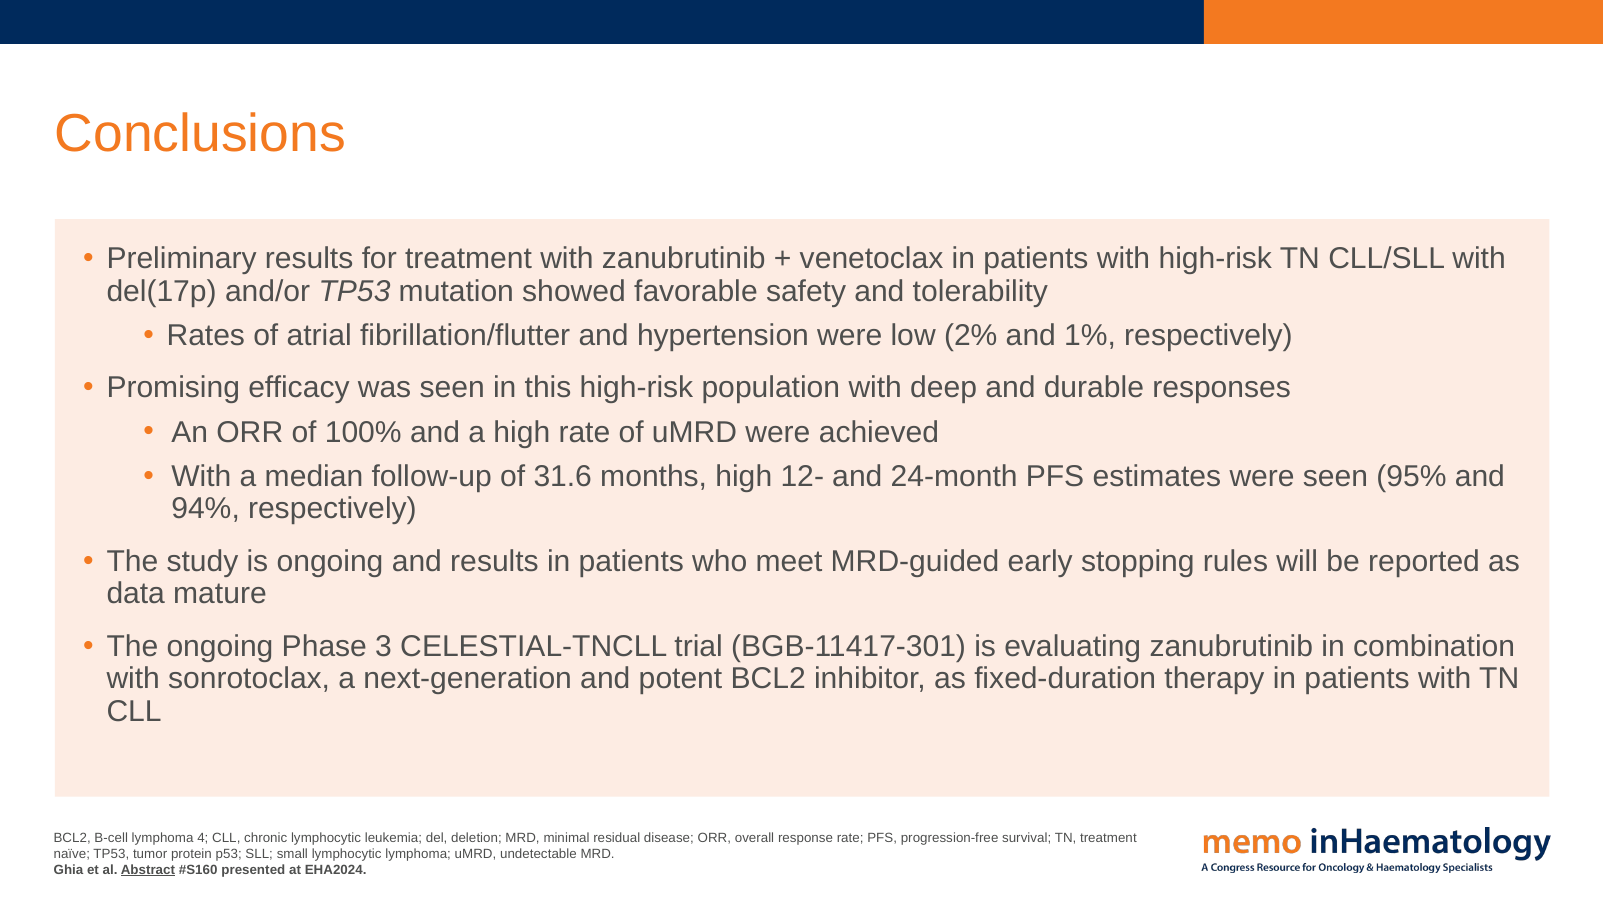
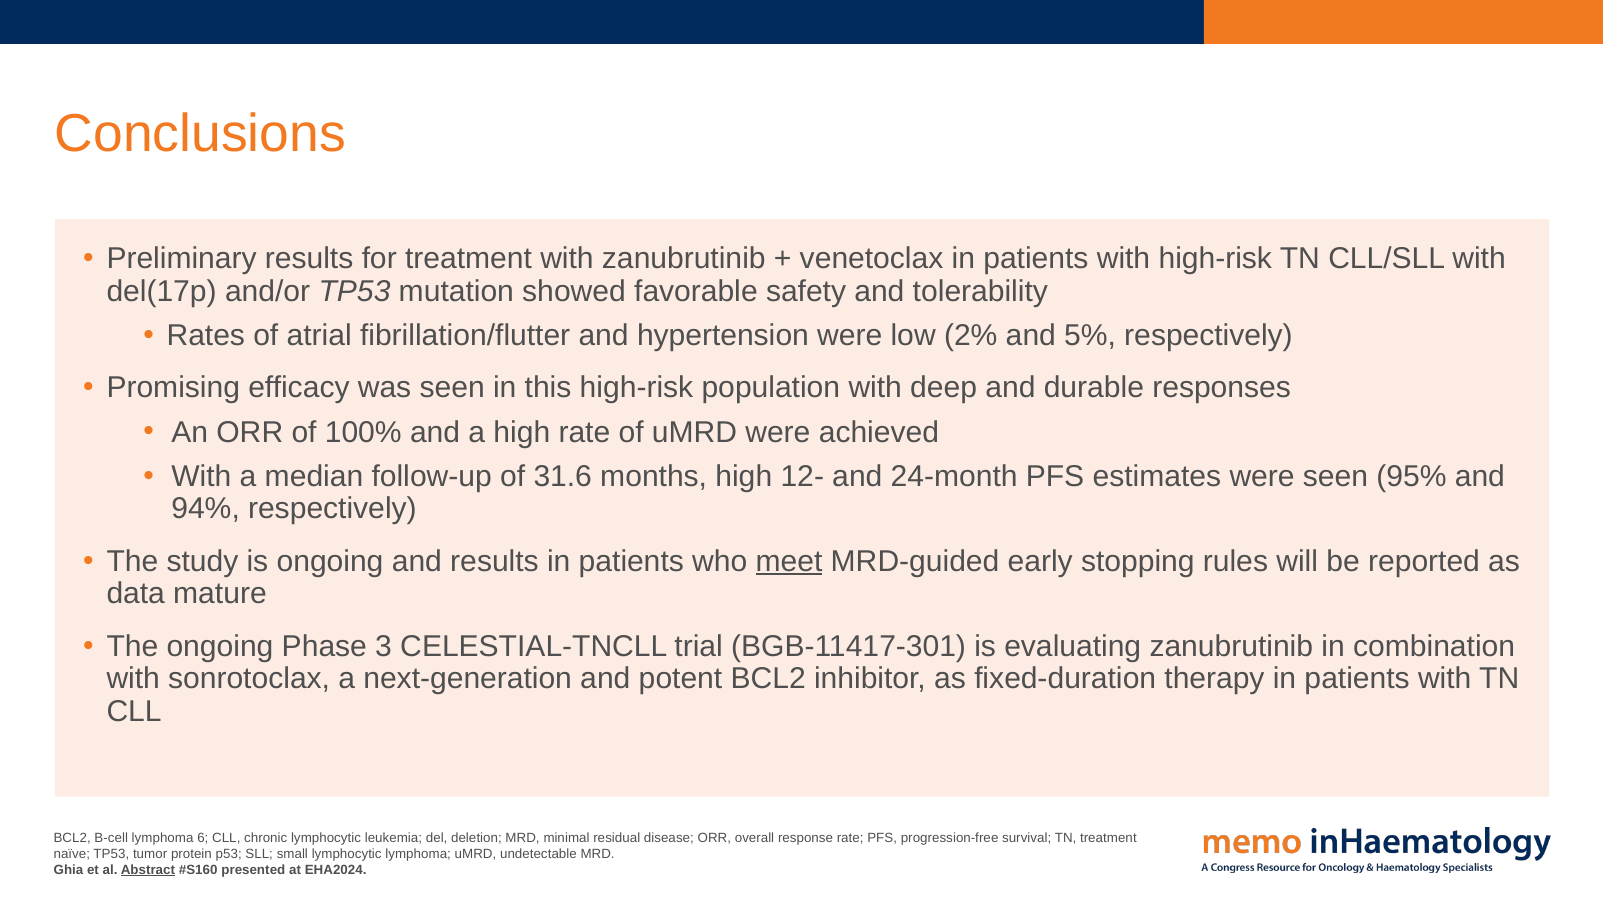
1%: 1% -> 5% (1090, 335)
meet underline: none -> present (789, 561)
4: 4 -> 6 (203, 838)
